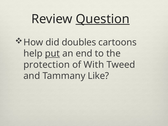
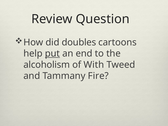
Question underline: present -> none (103, 19)
protection: protection -> alcoholism (47, 65)
Like: Like -> Fire (98, 76)
